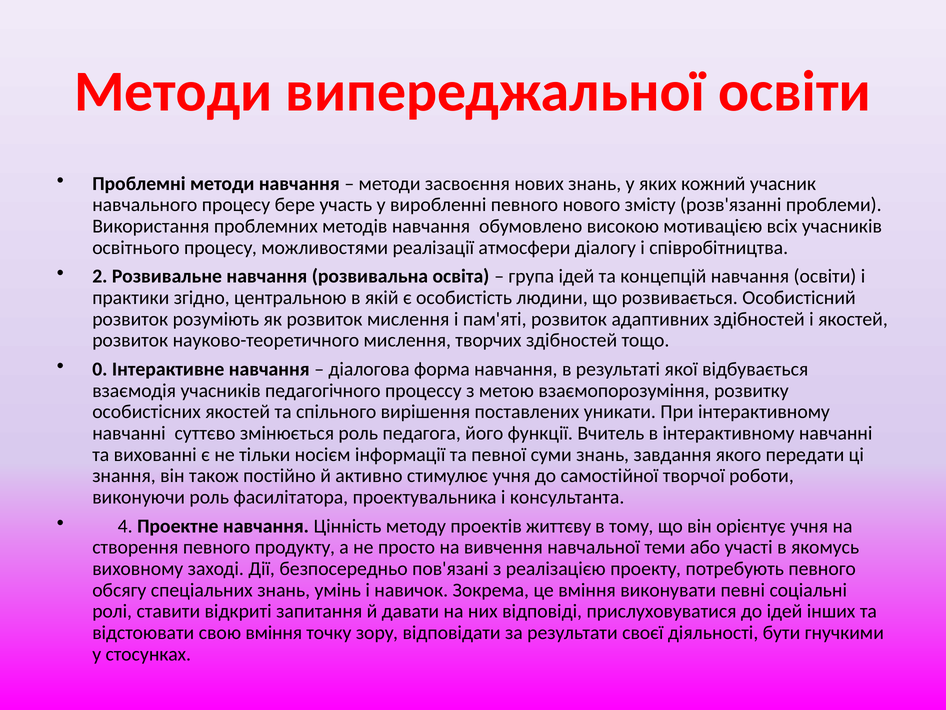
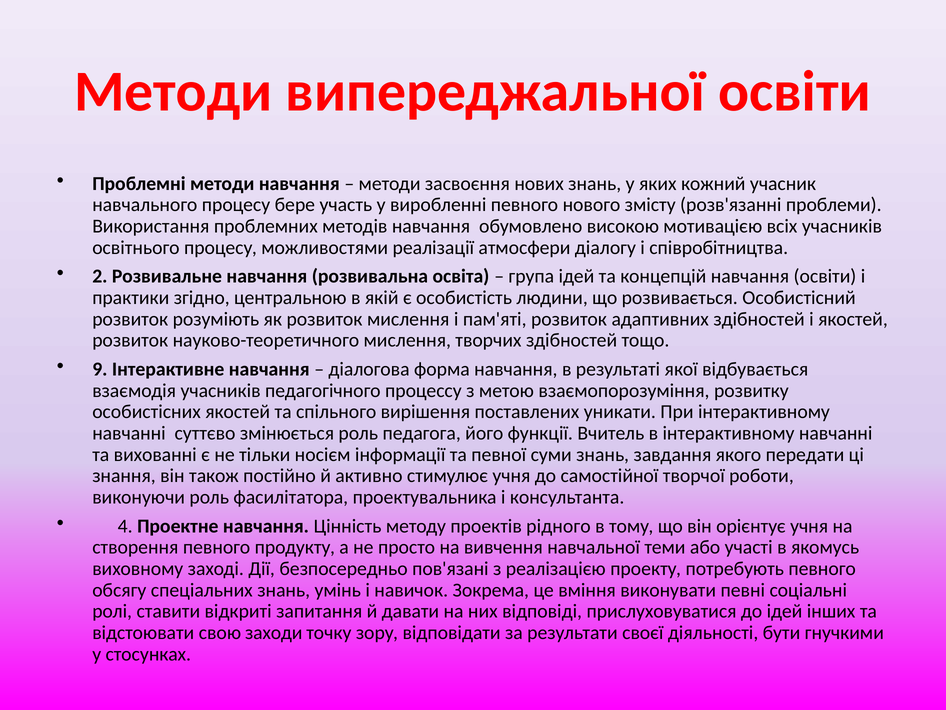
0: 0 -> 9 (100, 369)
життєву: життєву -> рідного (558, 526)
свою вміння: вміння -> заходи (274, 632)
